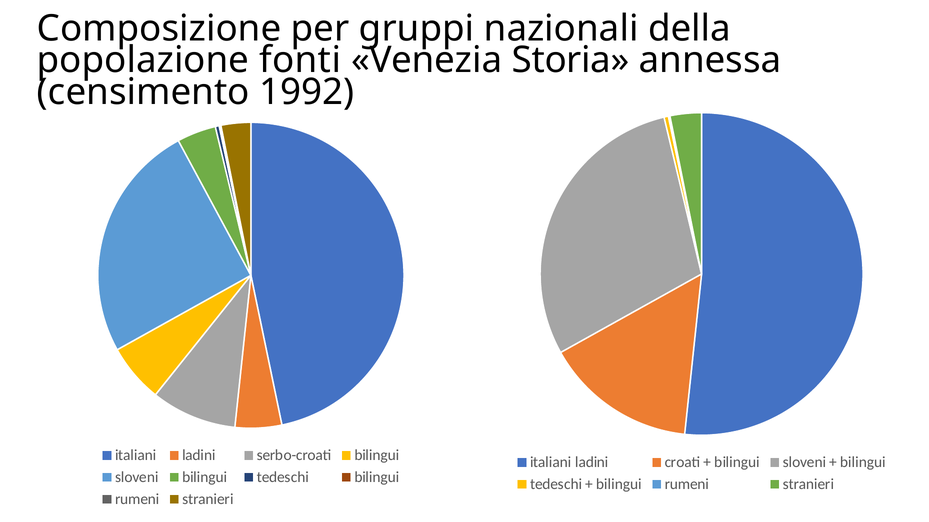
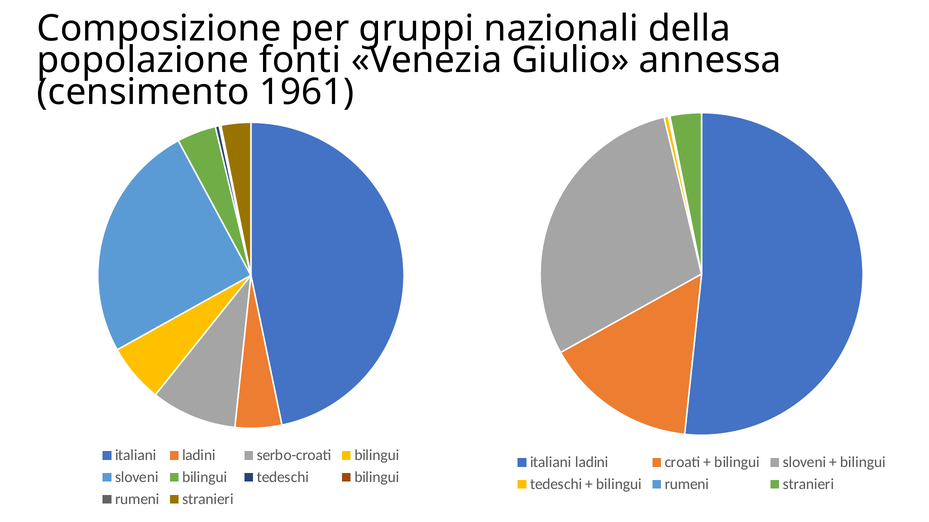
Storia: Storia -> Giulio (571, 60)
1992: 1992 -> 1961 (307, 92)
